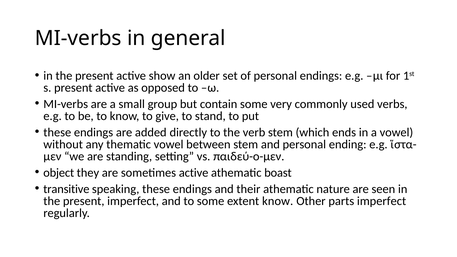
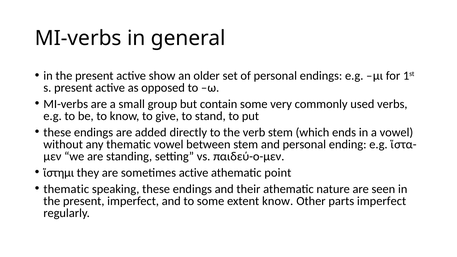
object: object -> ἵστημι (59, 173)
boast: boast -> point (278, 173)
transitive: transitive -> thematic (66, 189)
